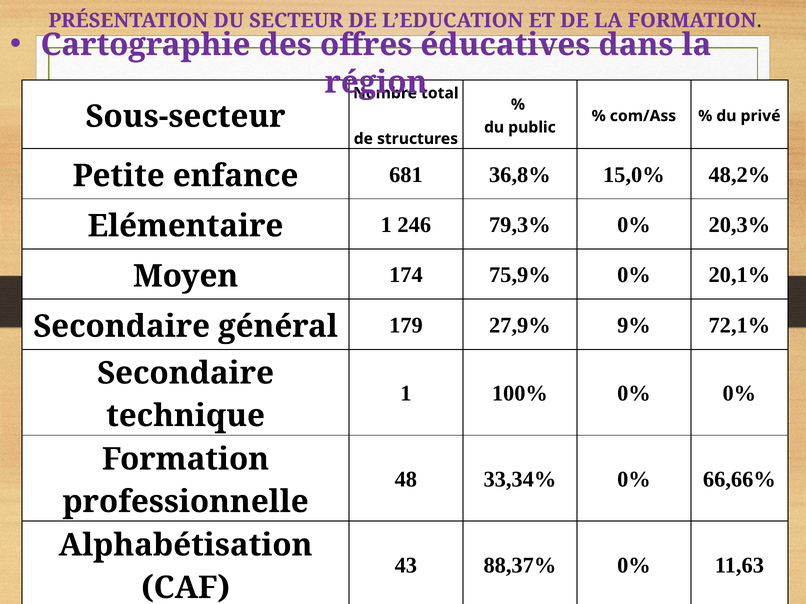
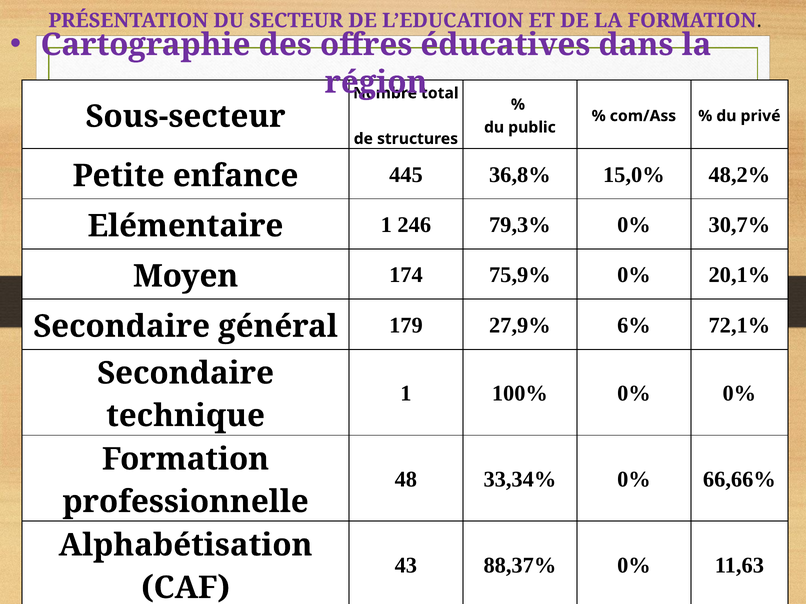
681: 681 -> 445 (406, 175)
20,3%: 20,3% -> 30,7% (739, 225)
9%: 9% -> 6% (634, 326)
